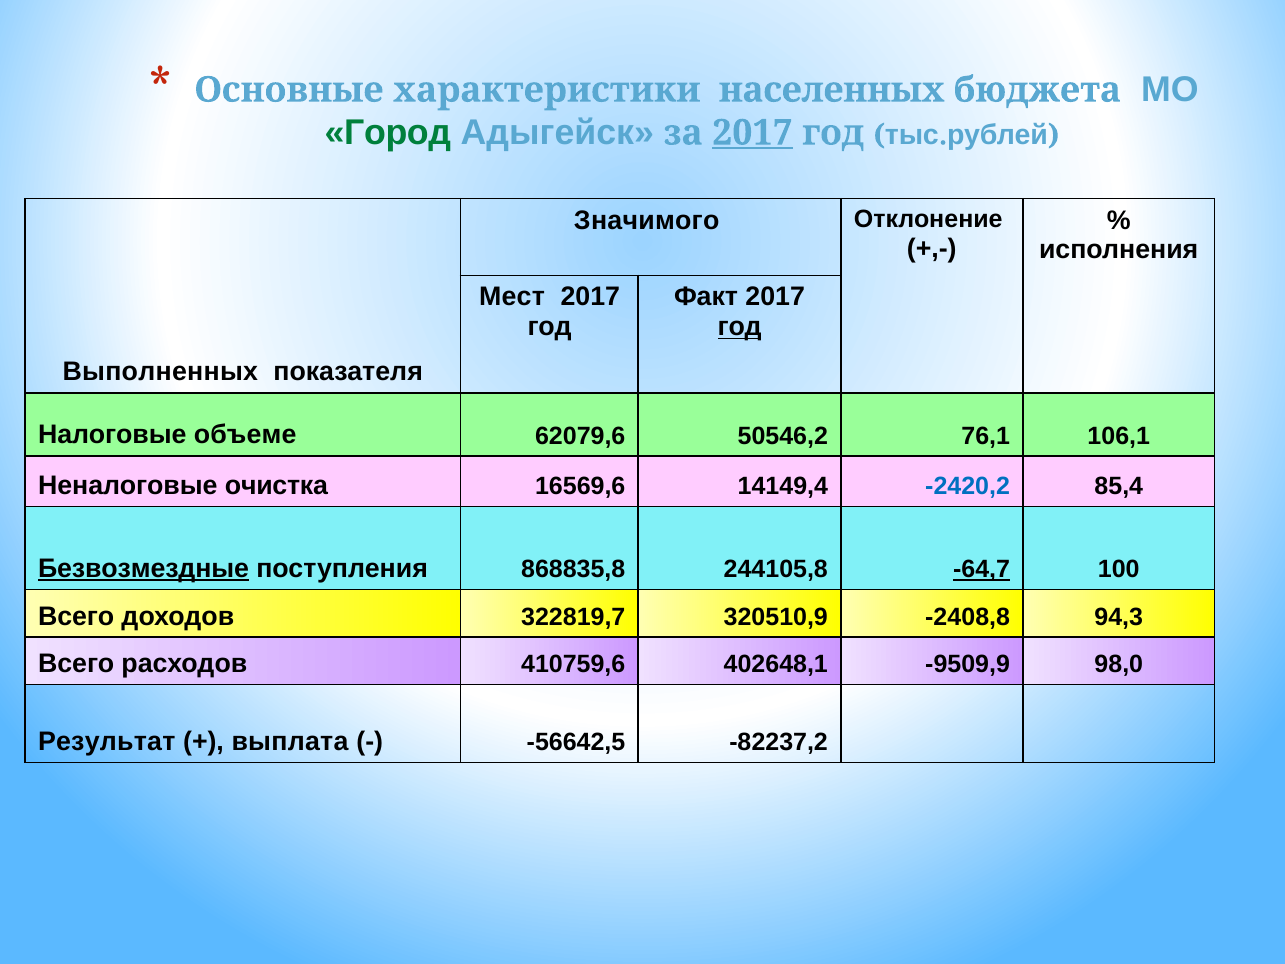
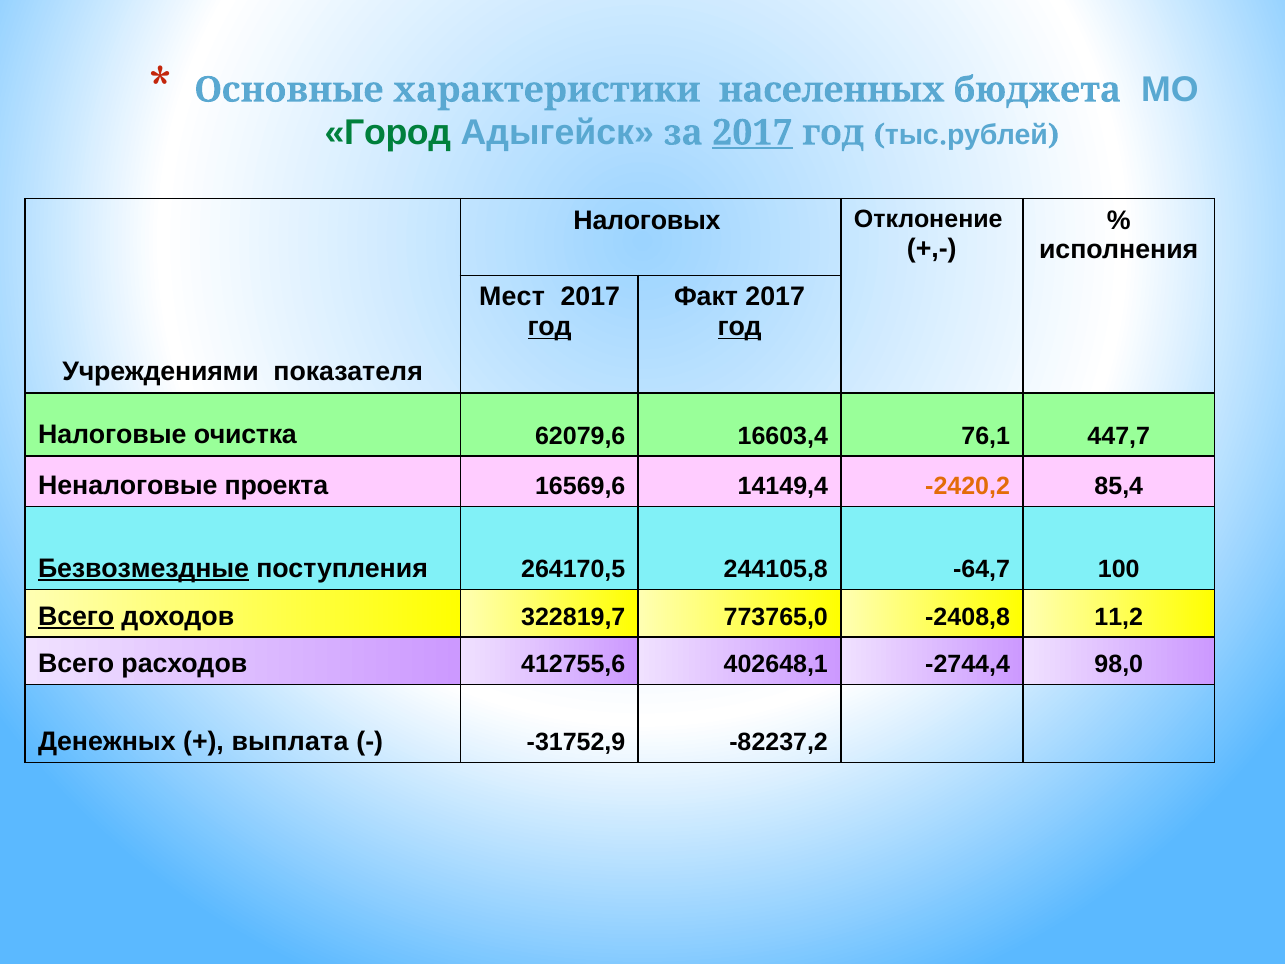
Значимого: Значимого -> Налоговых (647, 220)
год underline: none -> present (549, 327)
Выполненных: Выполненных -> Учреждениями (161, 372)
объеме: объеме -> очистка (245, 435)
50546,2: 50546,2 -> 16603,4 (783, 436)
106,1: 106,1 -> 447,7 (1119, 436)
очистка: очистка -> проекта (276, 485)
-2420,2 colour: blue -> orange (968, 486)
868835,8: 868835,8 -> 264170,5 (573, 569)
-64,7 underline: present -> none (982, 569)
Всего underline: none -> present (76, 616)
320510,9: 320510,9 -> 773765,0 (776, 617)
94,3: 94,3 -> 11,2 (1119, 617)
410759,6: 410759,6 -> 412755,6 (573, 664)
-9509,9: -9509,9 -> -2744,4 (968, 664)
Результат: Результат -> Денежных (107, 742)
-56642,5: -56642,5 -> -31752,9 (576, 742)
